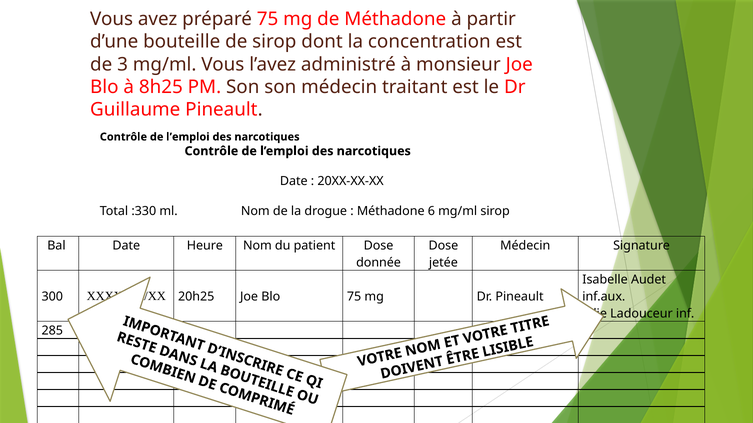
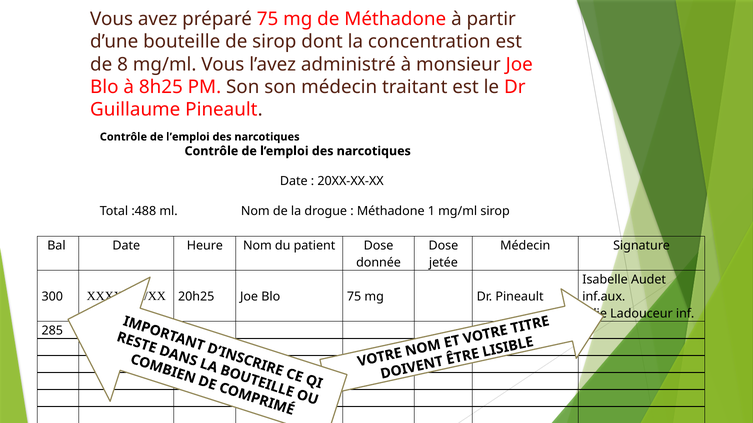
3: 3 -> 8 (123, 64)
:330: :330 -> :488 (144, 211)
6: 6 -> 1 (431, 211)
